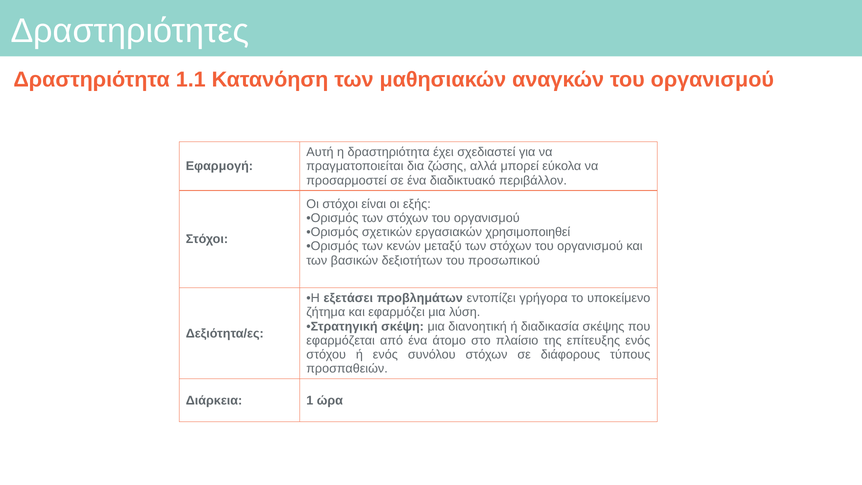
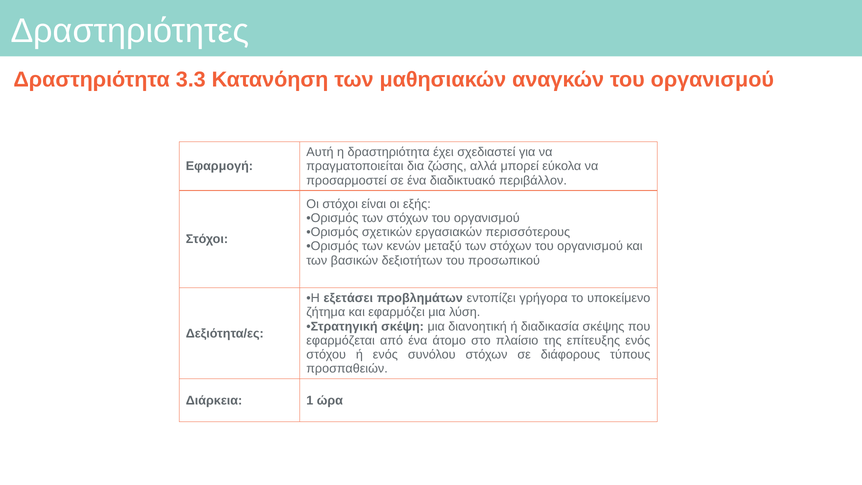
1.1: 1.1 -> 3.3 (191, 80)
χρησιμοποιηθεί: χρησιμοποιηθεί -> περισσότερους (528, 232)
